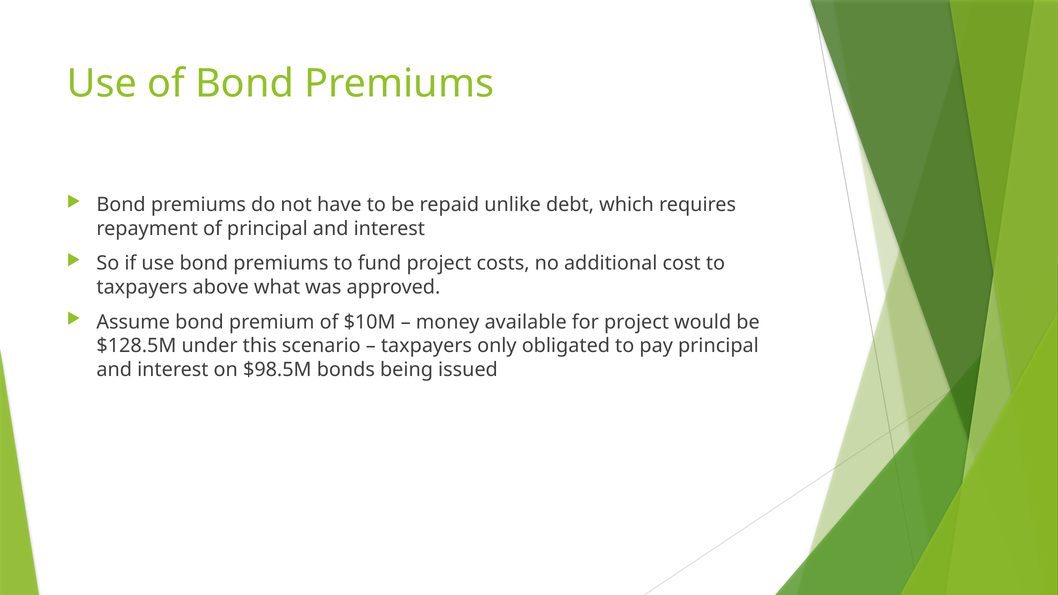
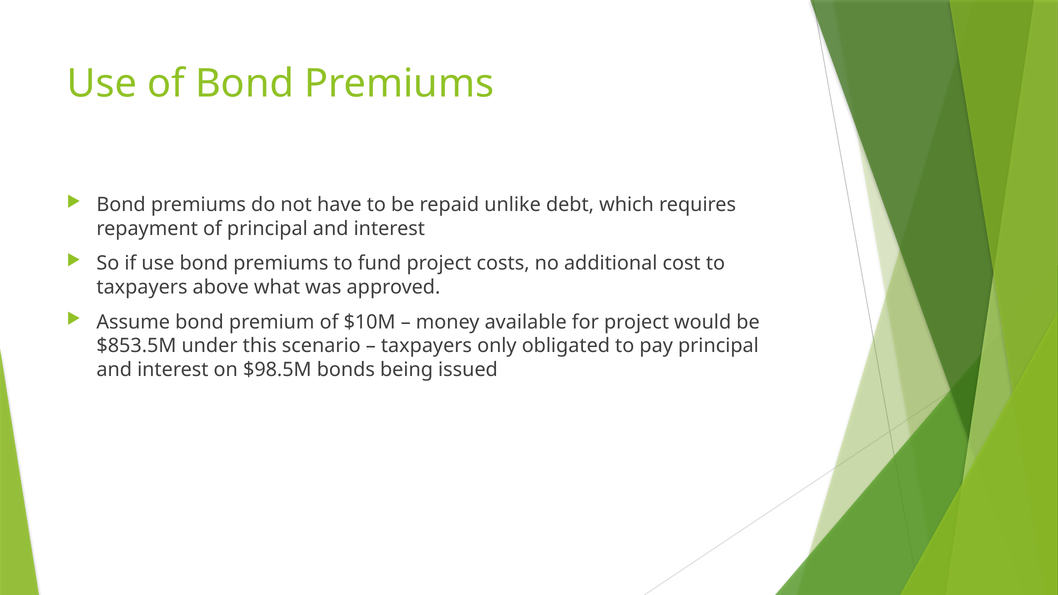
$128.5M: $128.5M -> $853.5M (136, 346)
